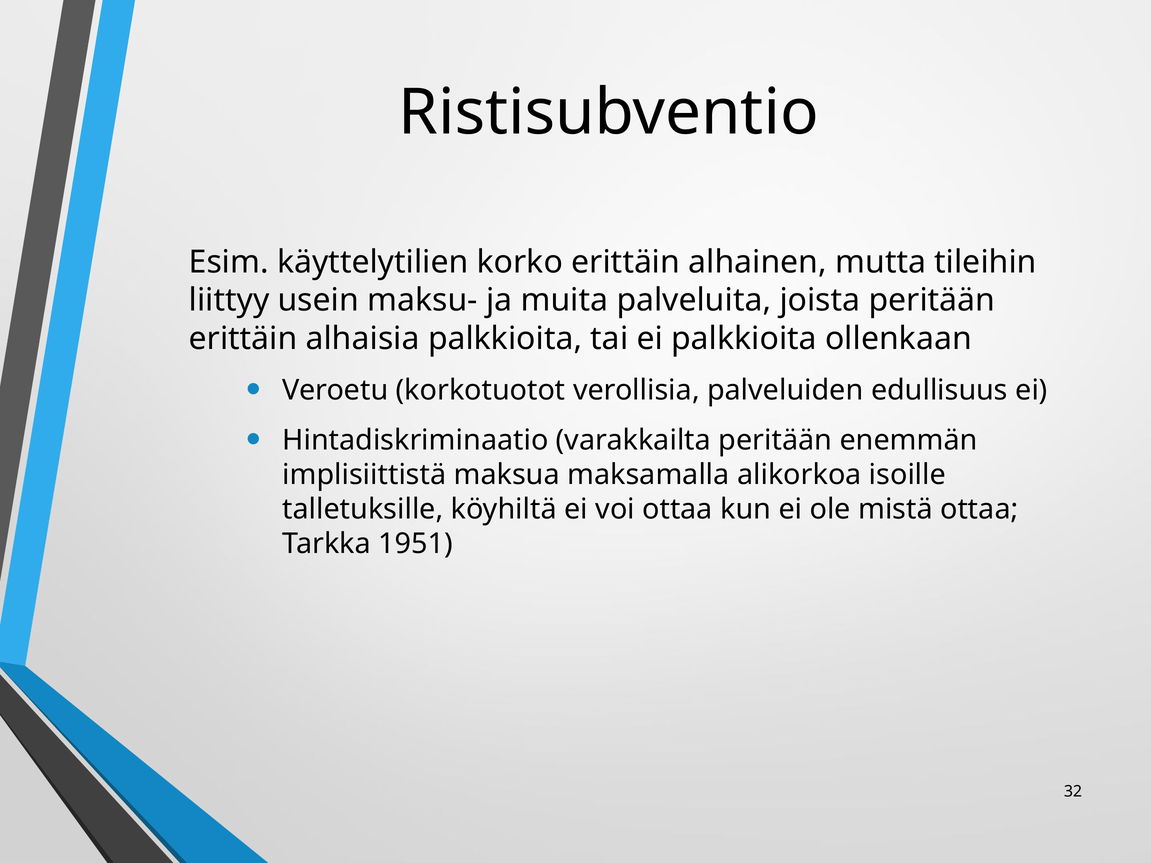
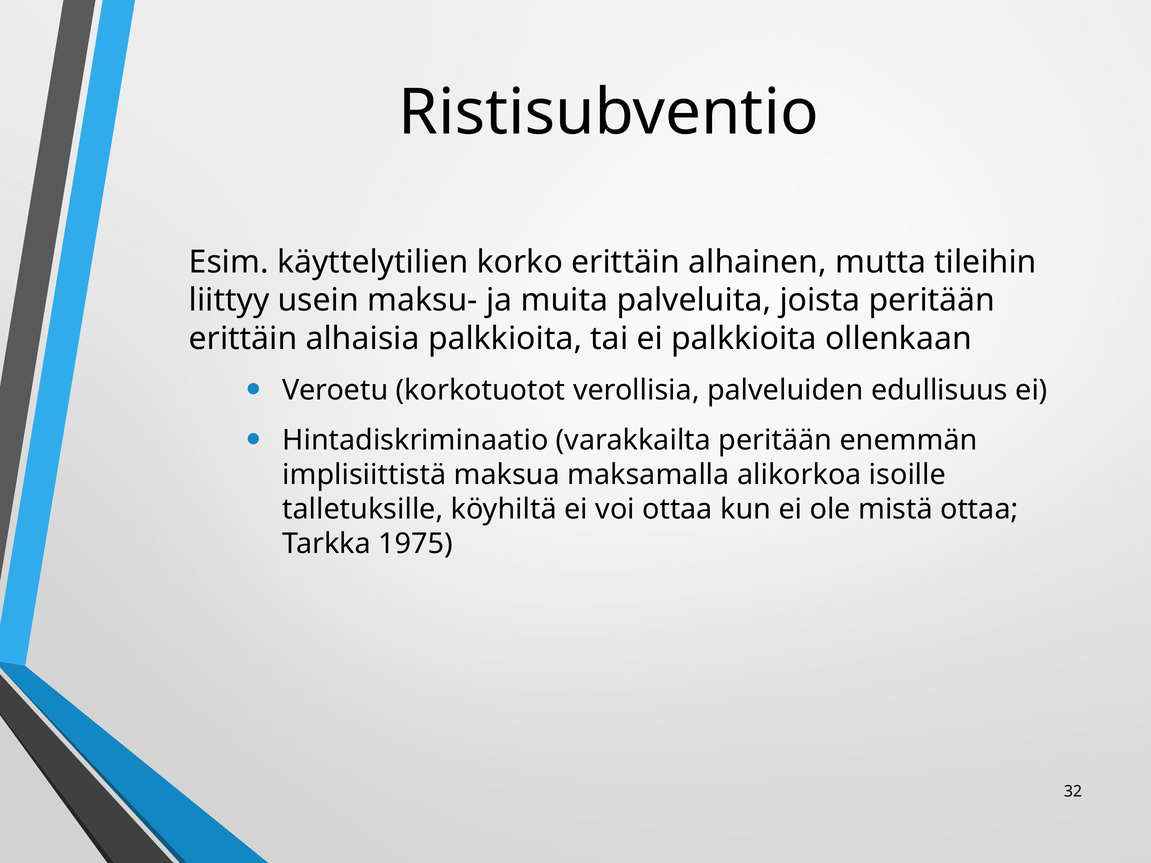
1951: 1951 -> 1975 (416, 544)
